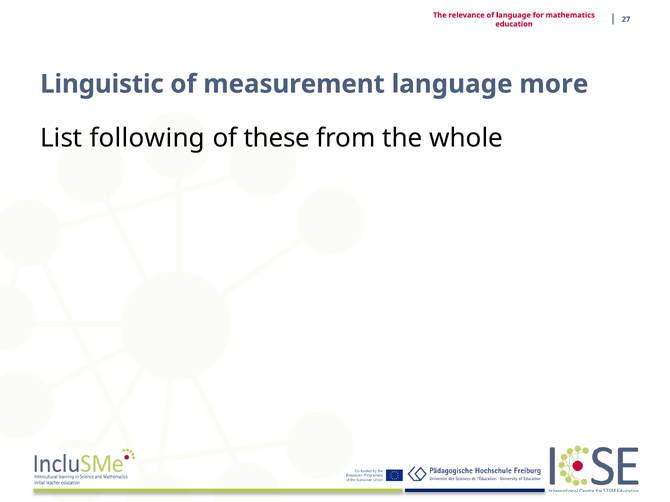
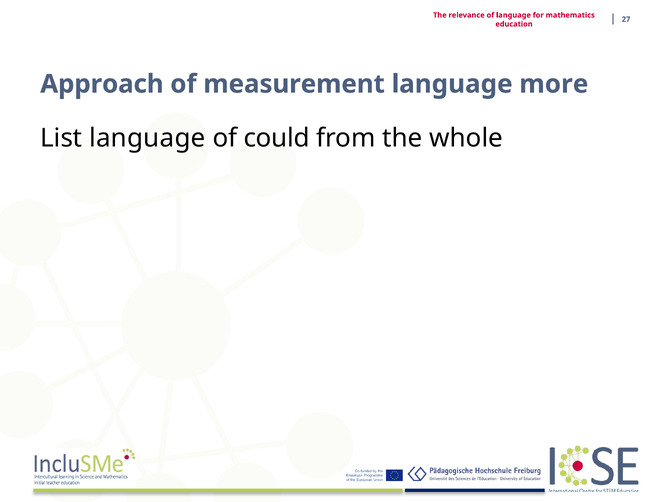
Linguistic: Linguistic -> Approach (102, 84)
List following: following -> language (147, 138)
these: these -> could (277, 138)
